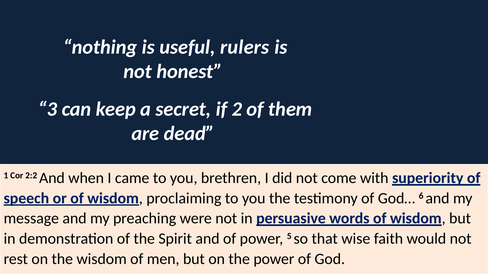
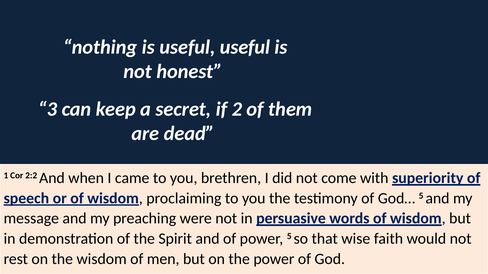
useful rulers: rulers -> useful (245, 47)
God… 6: 6 -> 5 (421, 196)
